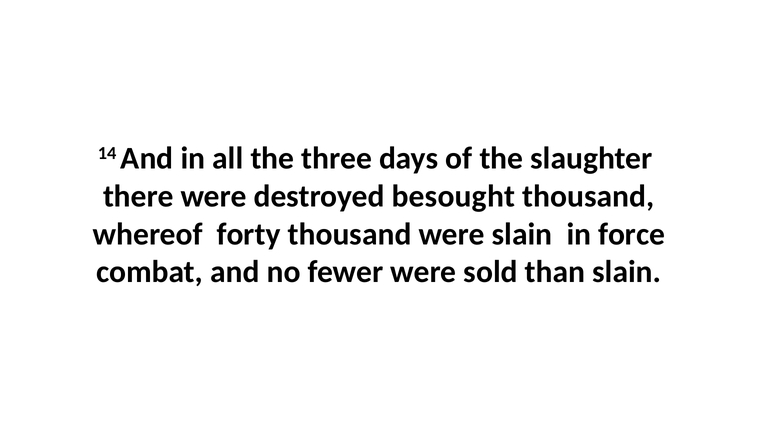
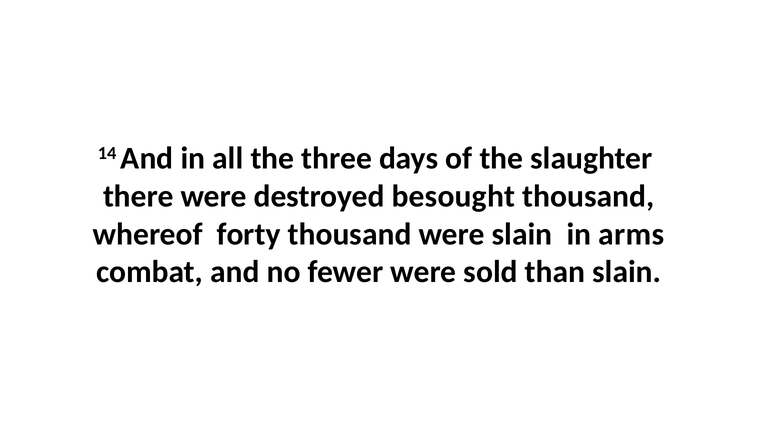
force: force -> arms (631, 234)
